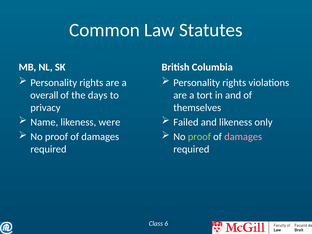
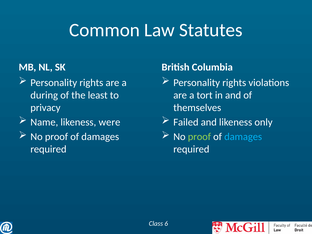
overall: overall -> during (44, 95)
days: days -> least (98, 95)
damages colour: pink -> light blue (243, 137)
